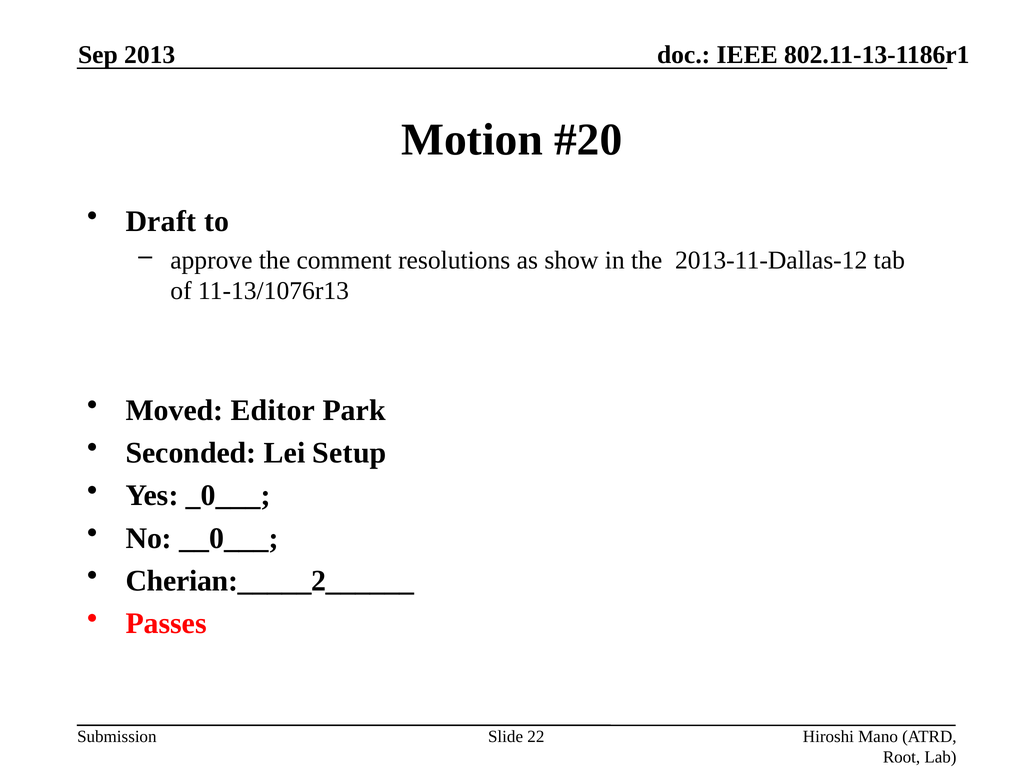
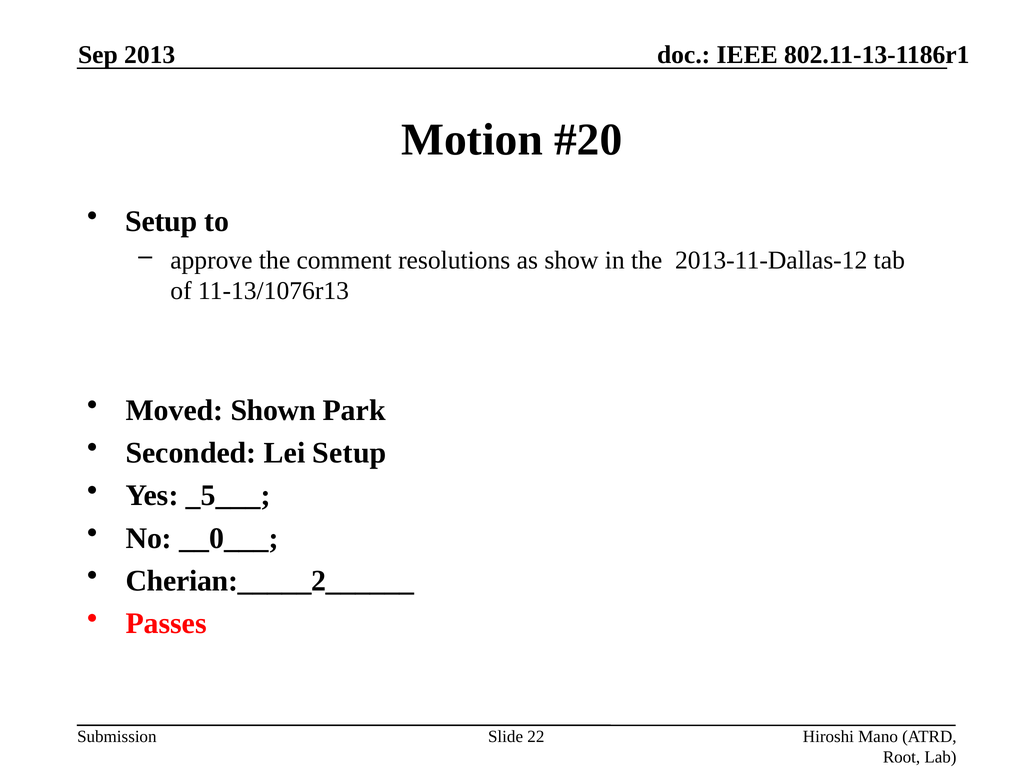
Draft: Draft -> Setup (161, 221)
Editor: Editor -> Shown (273, 410)
_0___: _0___ -> _5___ (228, 496)
